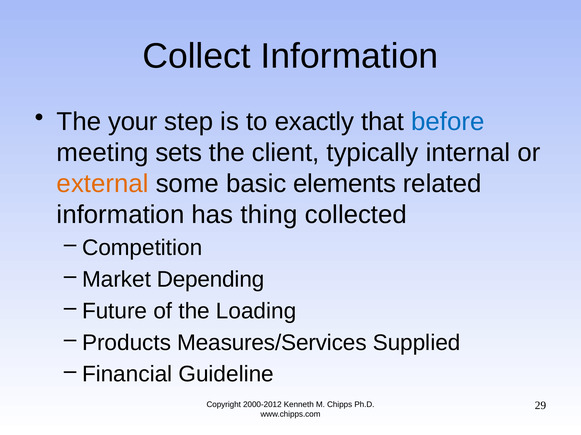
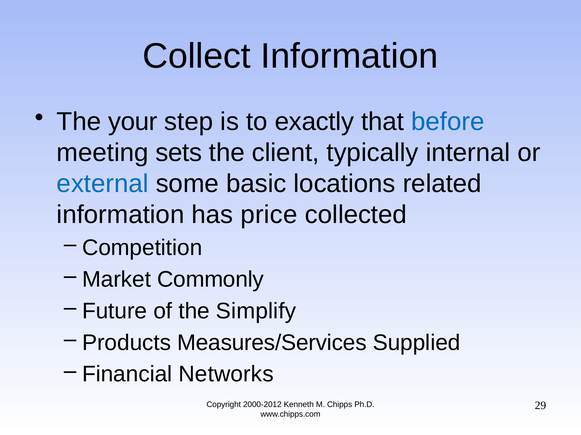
external colour: orange -> blue (103, 184)
elements: elements -> locations (345, 184)
thing: thing -> price (269, 215)
Depending: Depending -> Commonly (211, 280)
Loading: Loading -> Simplify (256, 312)
Guideline: Guideline -> Networks (226, 375)
